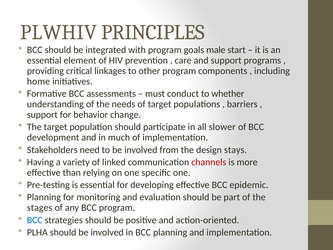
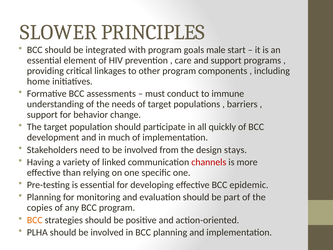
PLWHIV: PLWHIV -> SLOWER (59, 32)
whether: whether -> immune (228, 94)
slower: slower -> quickly (222, 127)
stages: stages -> copies (40, 208)
BCC colour: blue -> orange (35, 220)
